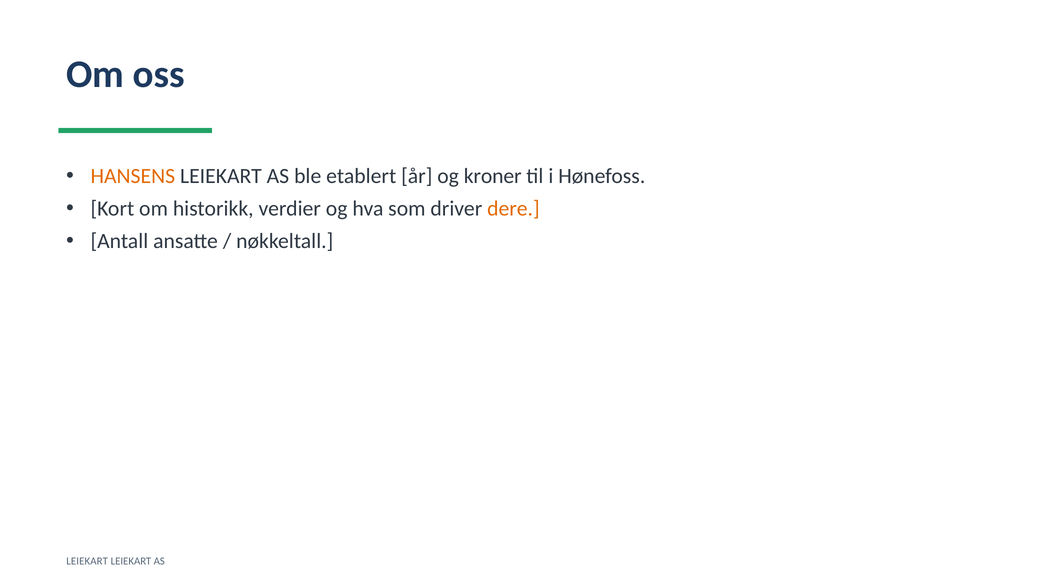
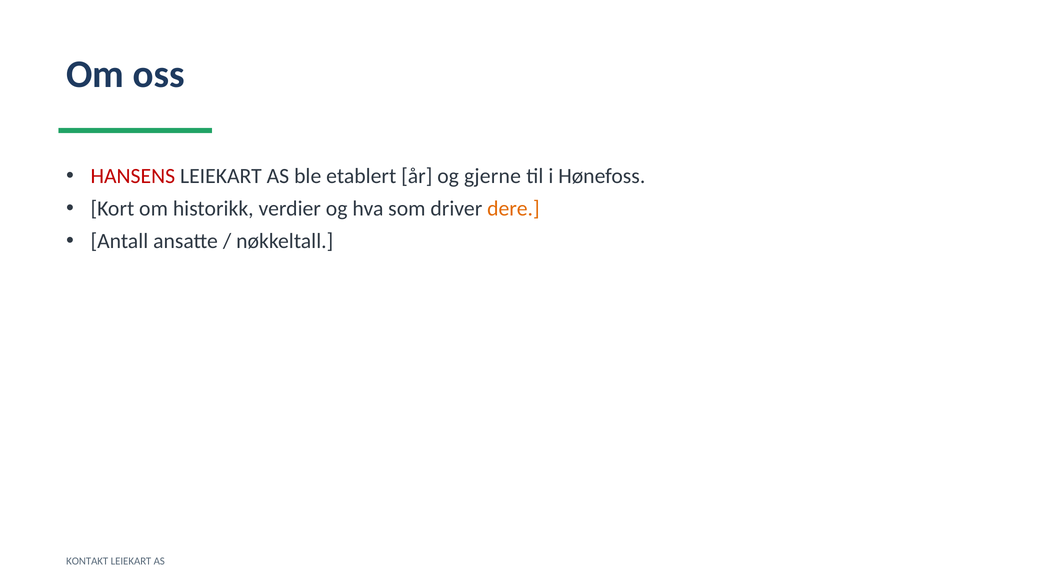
HANSENS colour: orange -> red (133, 176)
kroner: kroner -> gjerne (492, 176)
LEIEKART: LEIEKART -> KONTAKT (87, 561)
